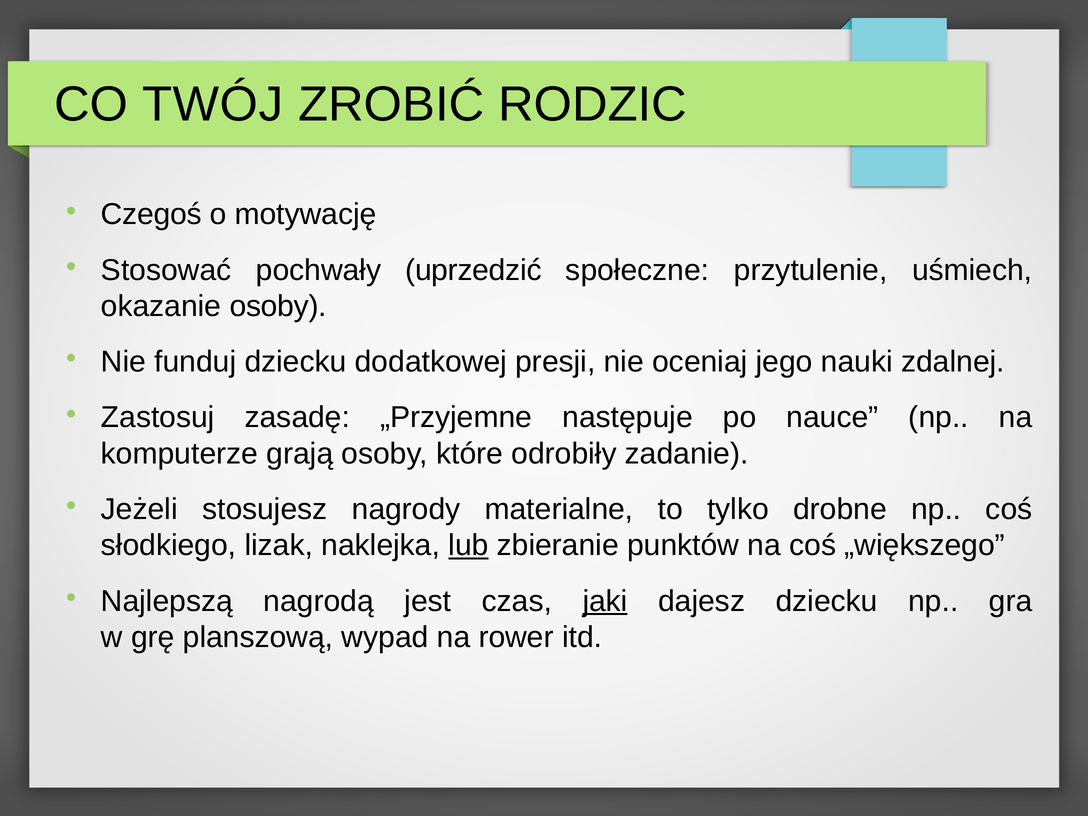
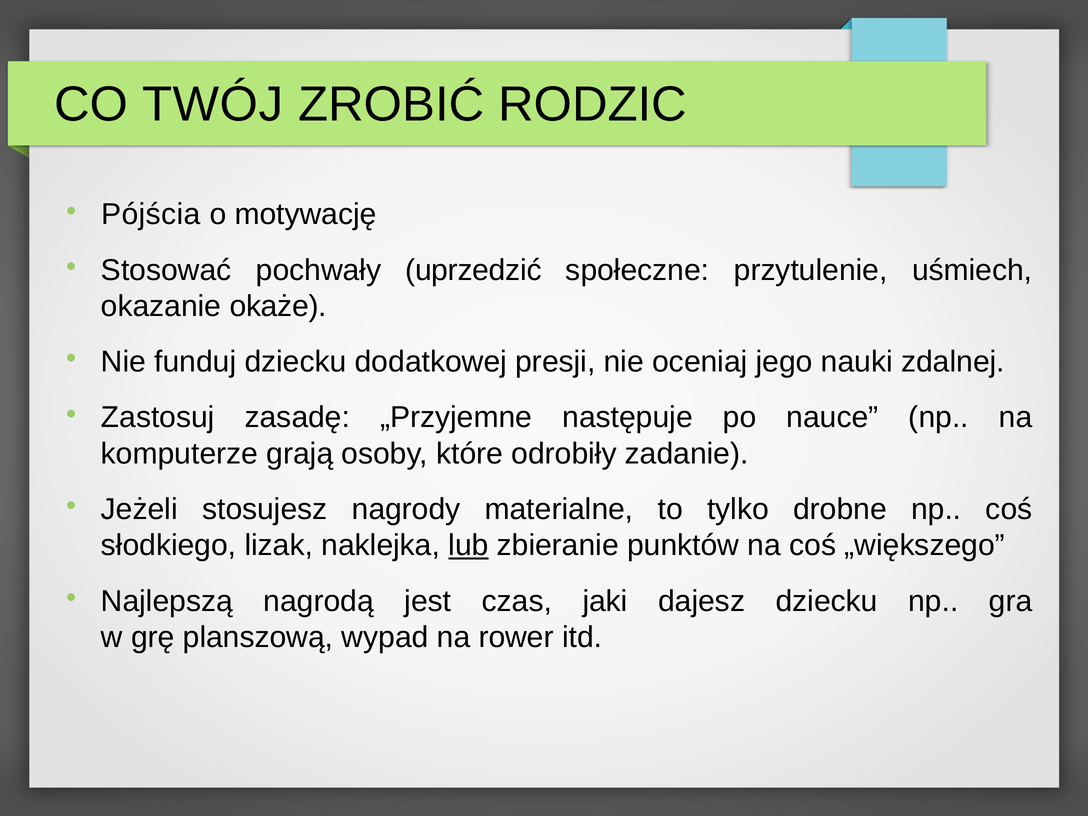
Czegoś: Czegoś -> Pójścia (151, 214)
okazanie osoby: osoby -> okaże (278, 306)
jaki underline: present -> none (605, 601)
